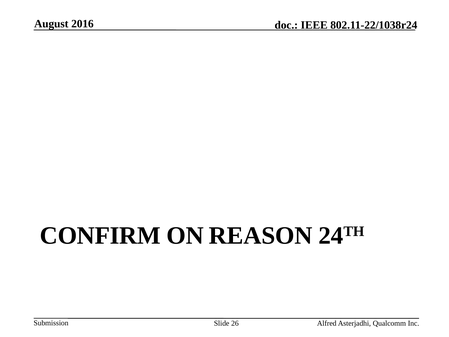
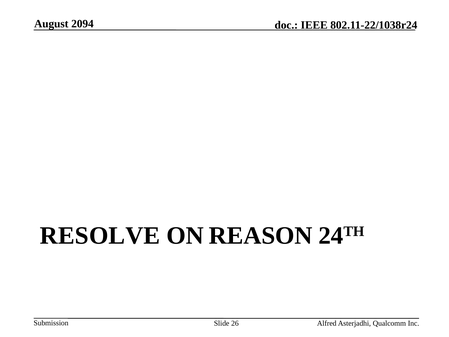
2016: 2016 -> 2094 (82, 24)
CONFIRM: CONFIRM -> RESOLVE (100, 235)
